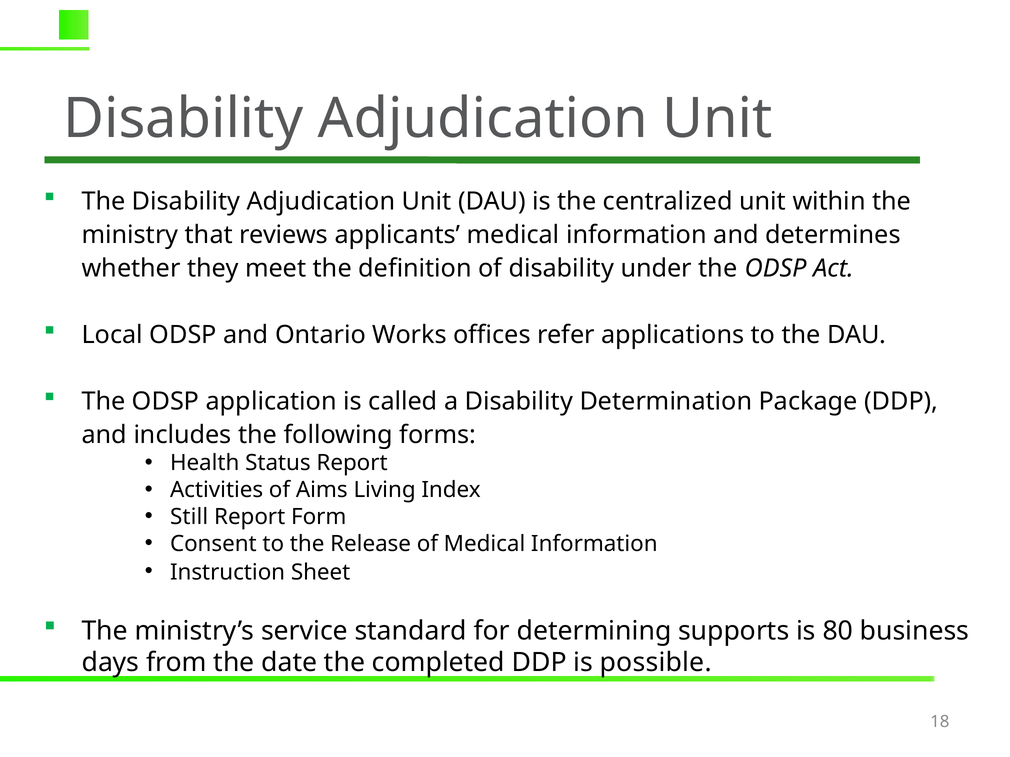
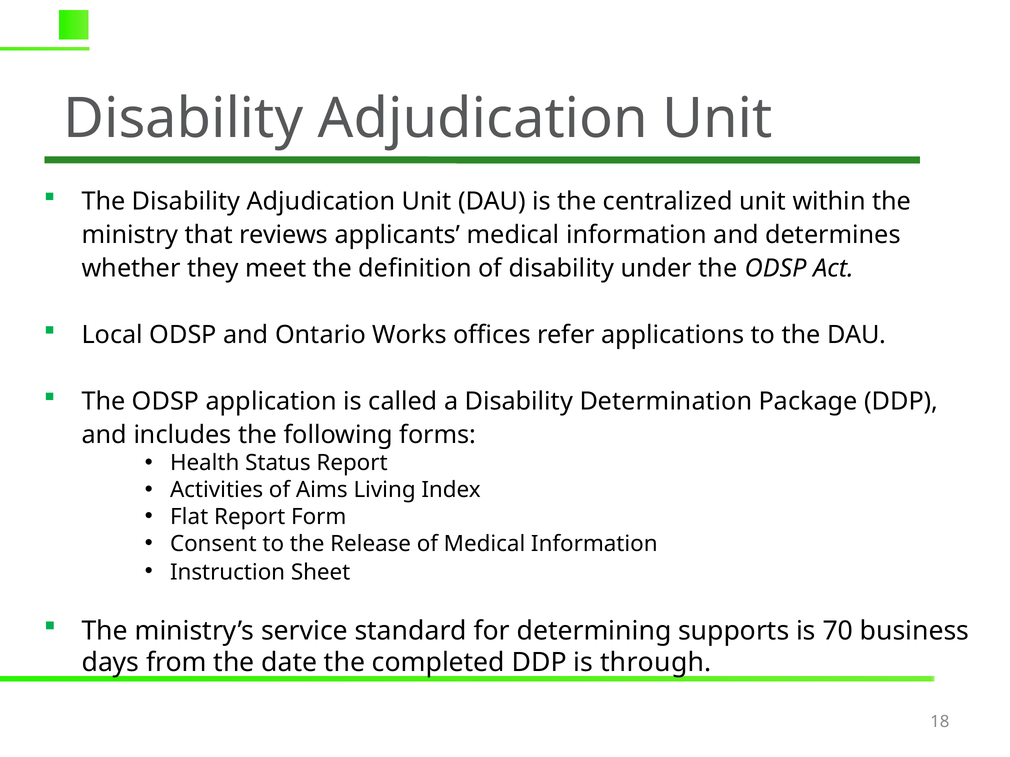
Still: Still -> Flat (189, 517)
80: 80 -> 70 (838, 631)
possible: possible -> through (656, 663)
